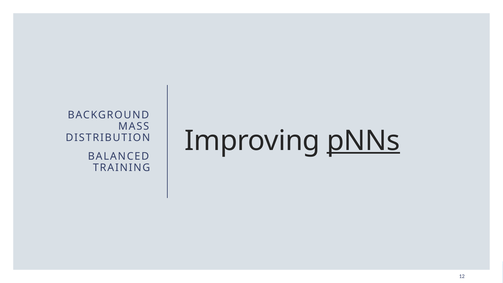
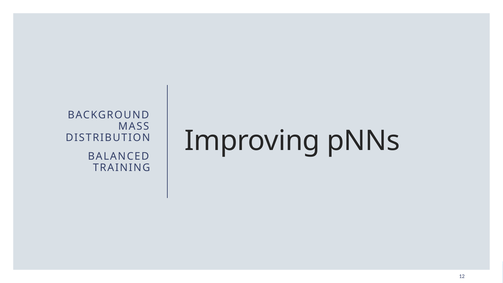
pNNs underline: present -> none (363, 141)
